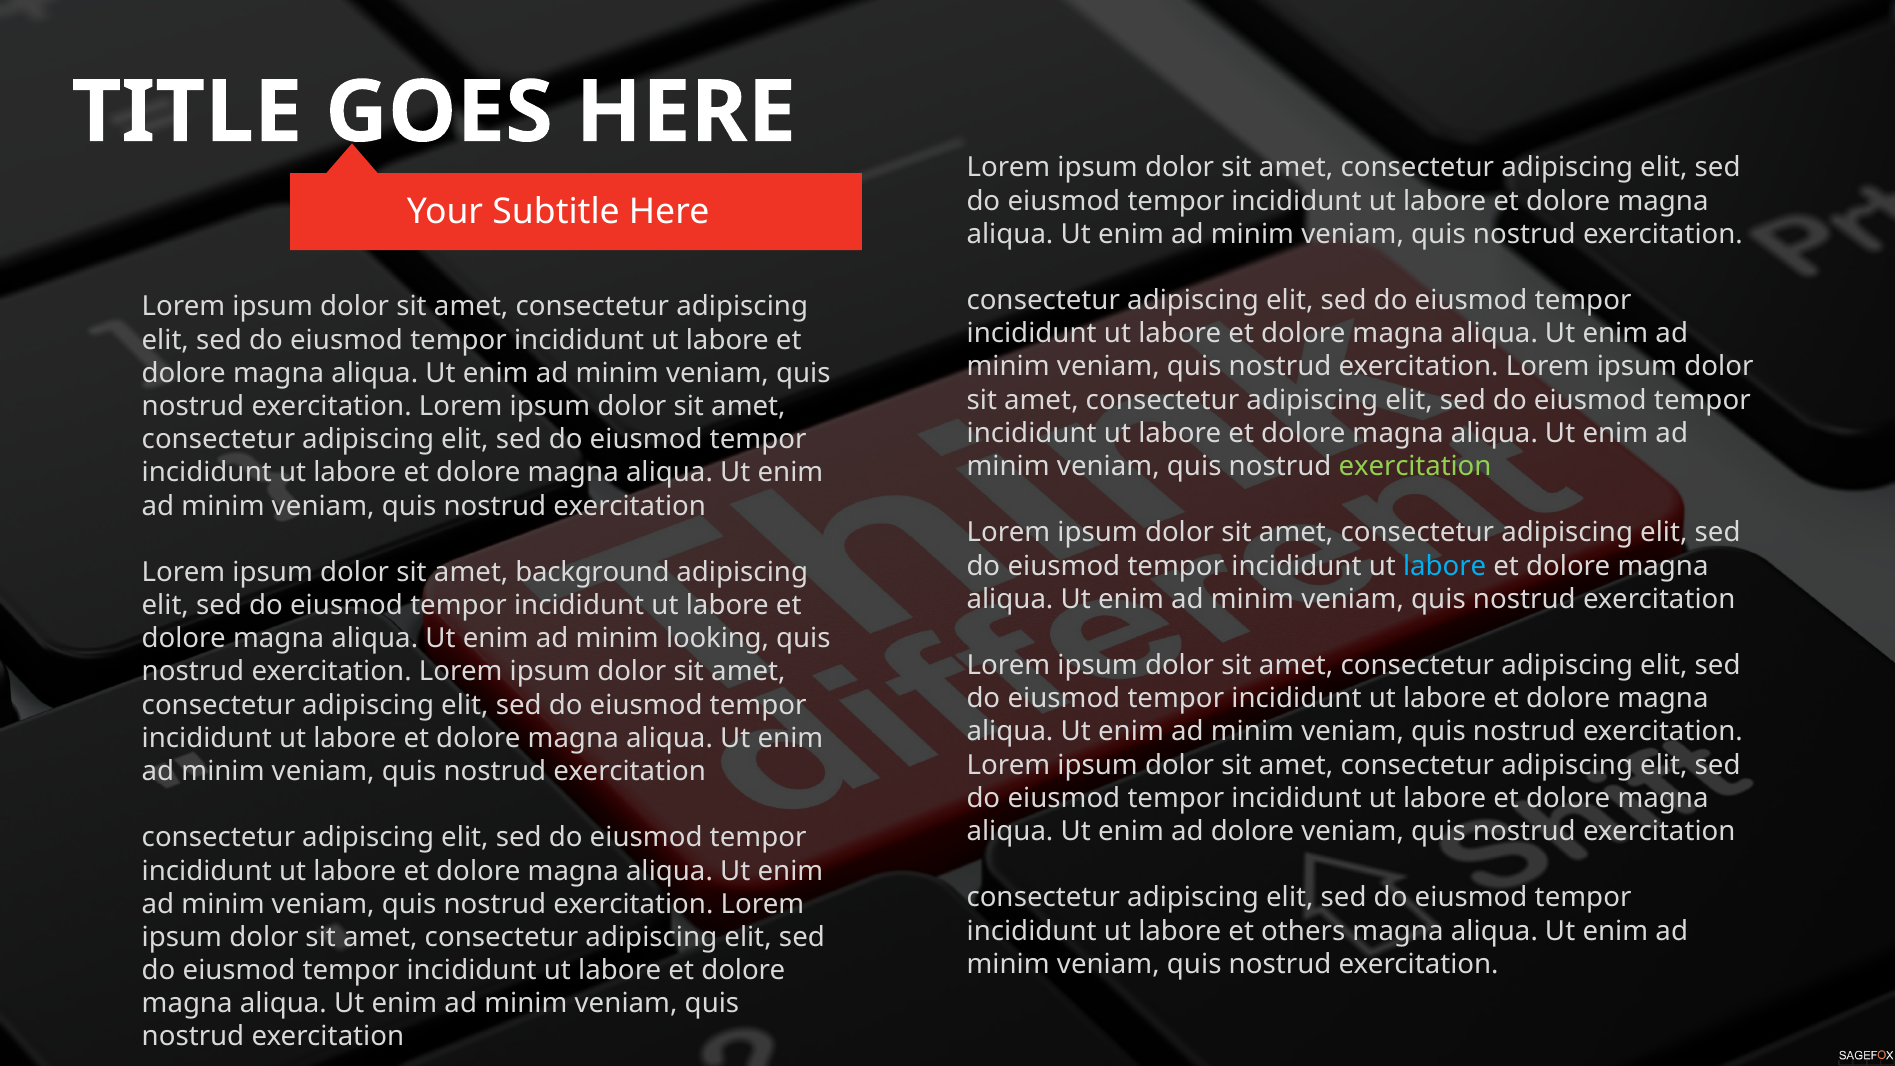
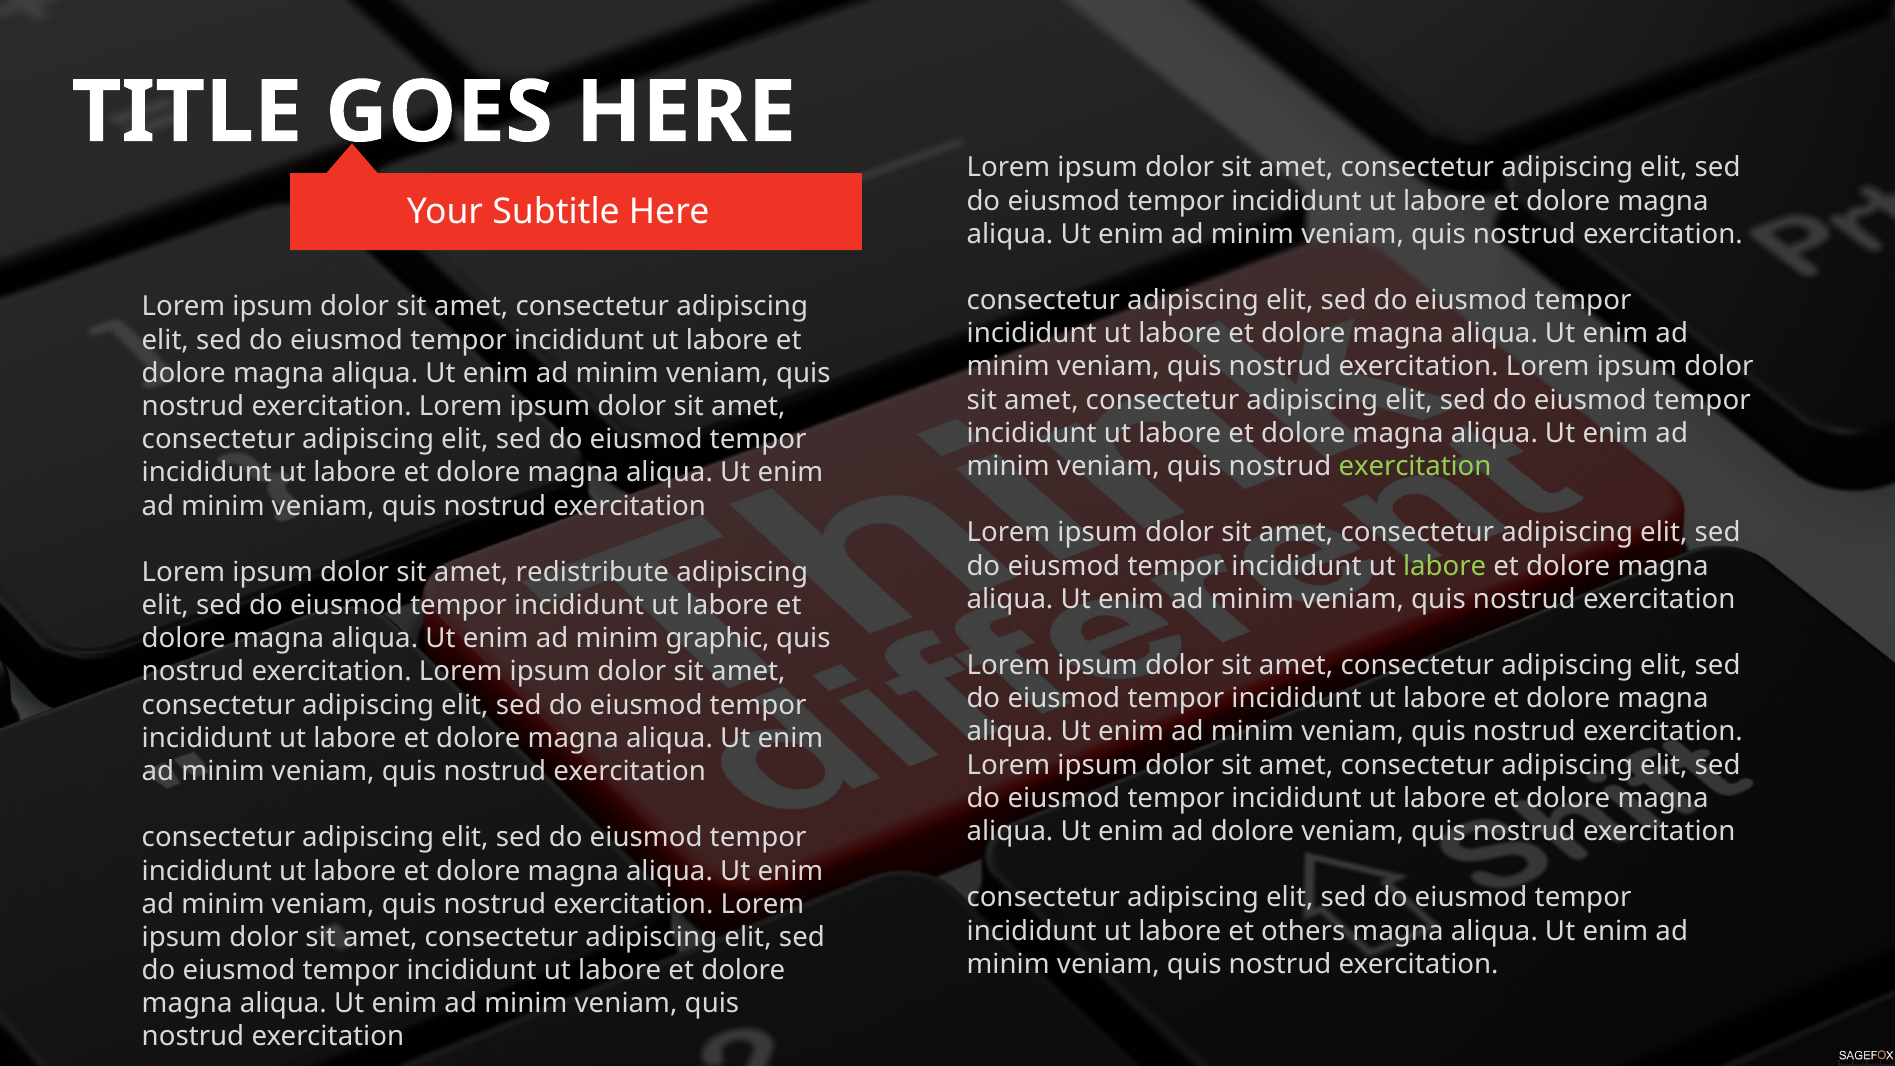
labore colour: light blue -> light green (1445, 566)
background: background -> redistribute (592, 572)
looking: looking -> graphic (718, 639)
